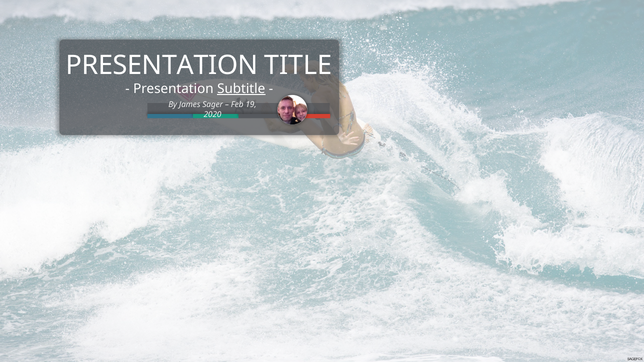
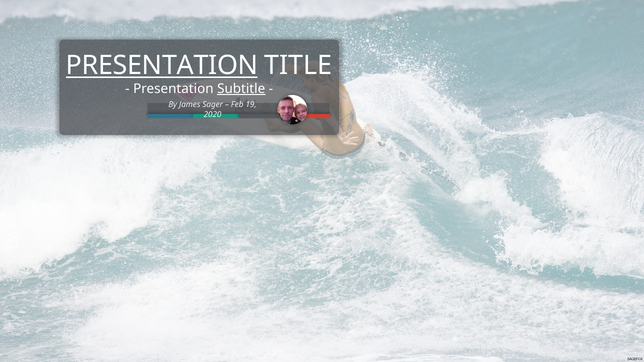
PRESENTATION underline: none -> present (162, 66)
